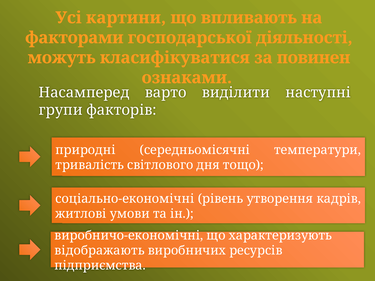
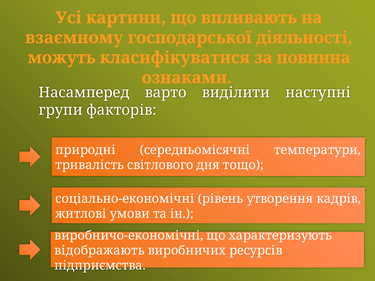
факторами: факторами -> взаємному (74, 38)
повинен: повинен -> повинна (314, 58)
